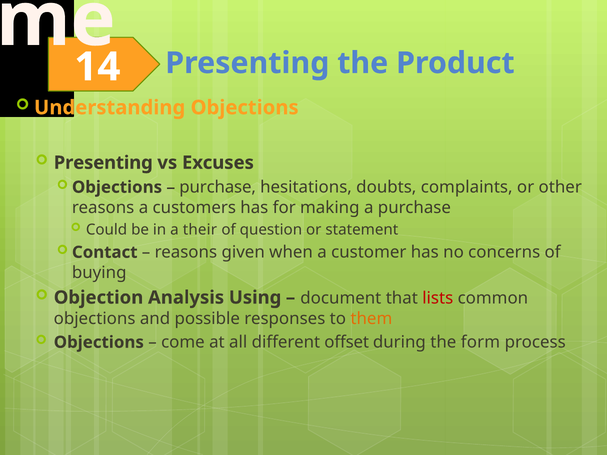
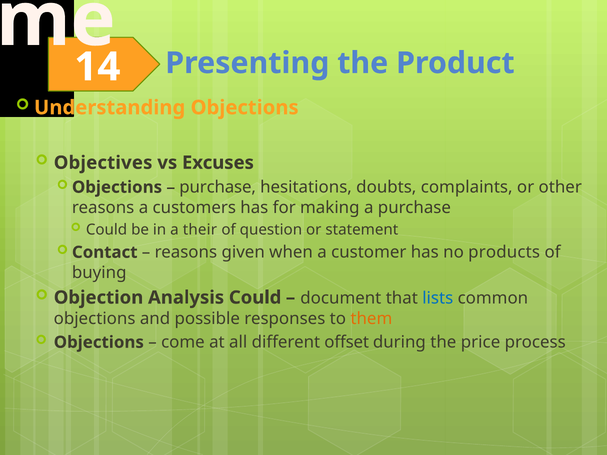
Presenting: Presenting -> Objectives (103, 163)
concerns: concerns -> products (504, 252)
Analysis Using: Using -> Could (255, 298)
lists colour: red -> blue (438, 298)
form: form -> price (481, 342)
